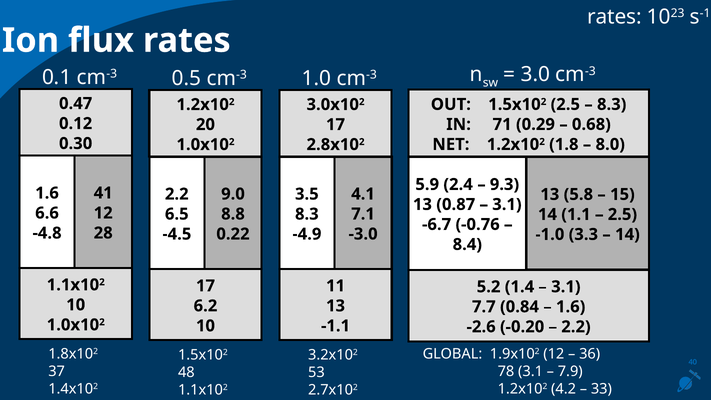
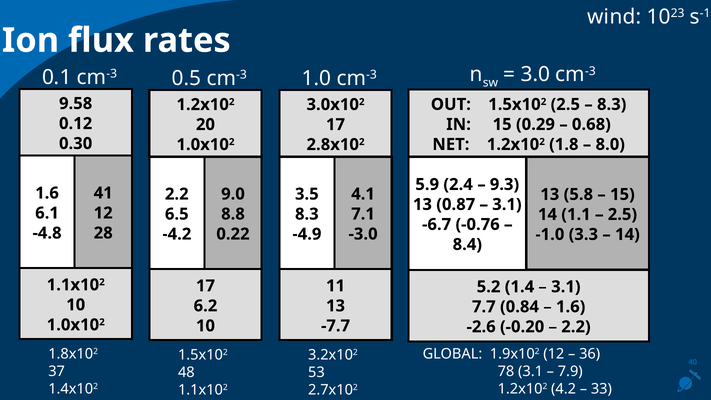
rates: rates -> wind (614, 17)
0.47: 0.47 -> 9.58 (76, 103)
IN 71: 71 -> 15 (502, 124)
6.6: 6.6 -> 6.1 (47, 213)
-4.5: -4.5 -> -4.2 (177, 234)
-1.1: -1.1 -> -7.7 (336, 326)
